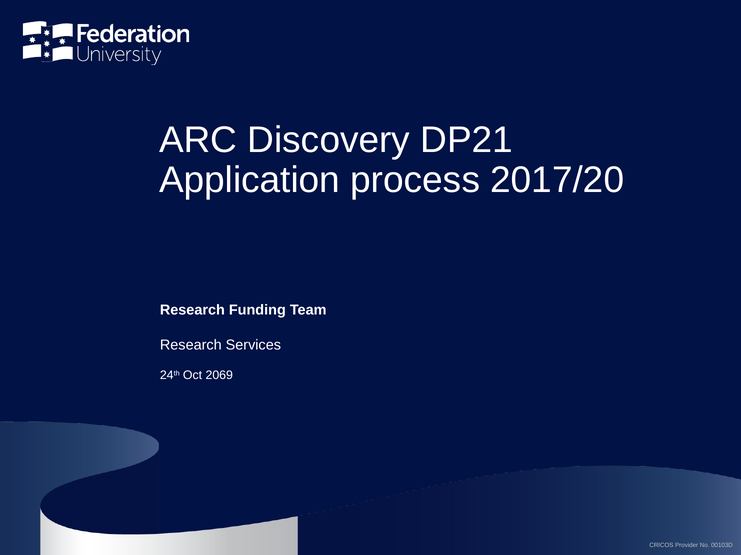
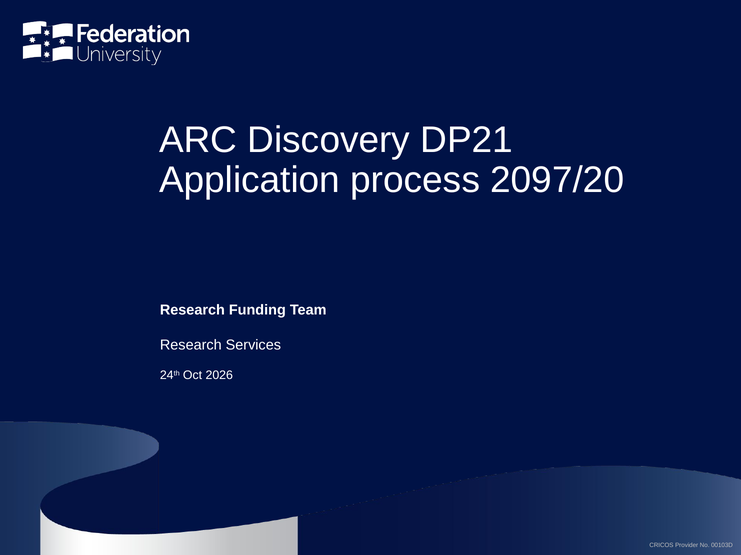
2017/20: 2017/20 -> 2097/20 (557, 180)
2069: 2069 -> 2026 (219, 376)
